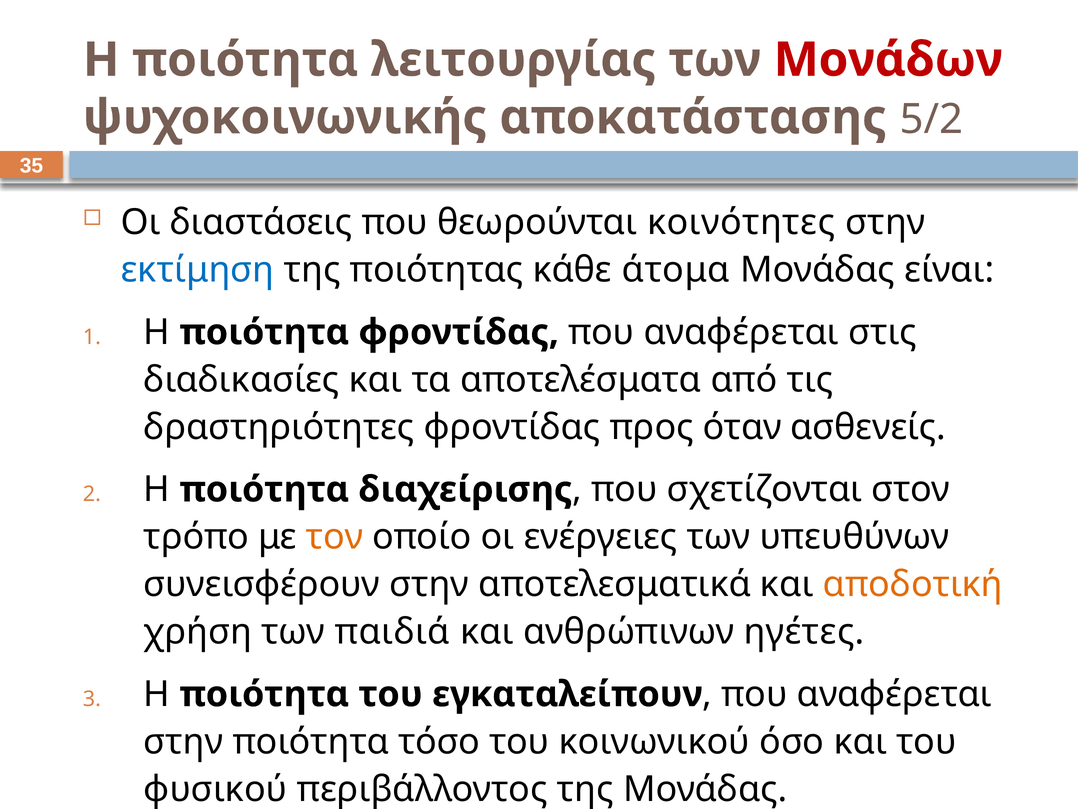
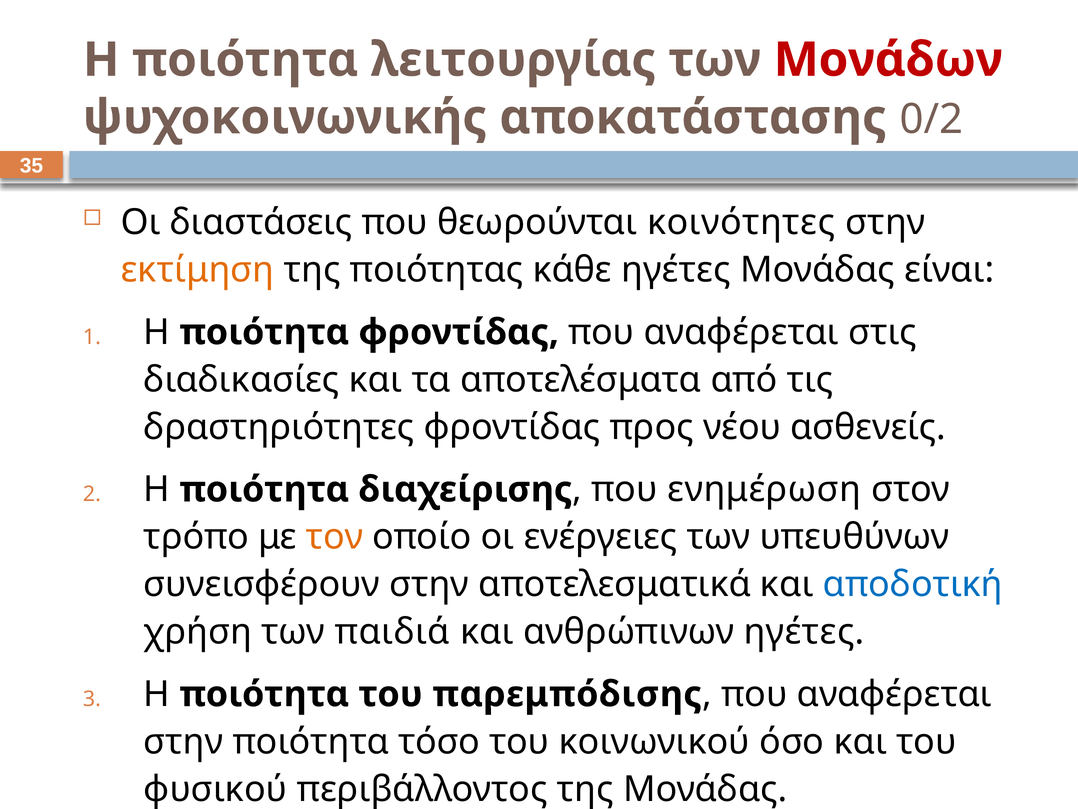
5/2: 5/2 -> 0/2 (932, 119)
εκτίμηση colour: blue -> orange (197, 270)
κάθε άτομα: άτομα -> ηγέτες (676, 270)
όταν: όταν -> νέου (742, 427)
σχετίζονται: σχετίζονται -> ενημέρωση (764, 489)
αποδοτική colour: orange -> blue (913, 584)
εγκαταλείπουν: εγκαταλείπουν -> παρεμπόδισης (567, 694)
